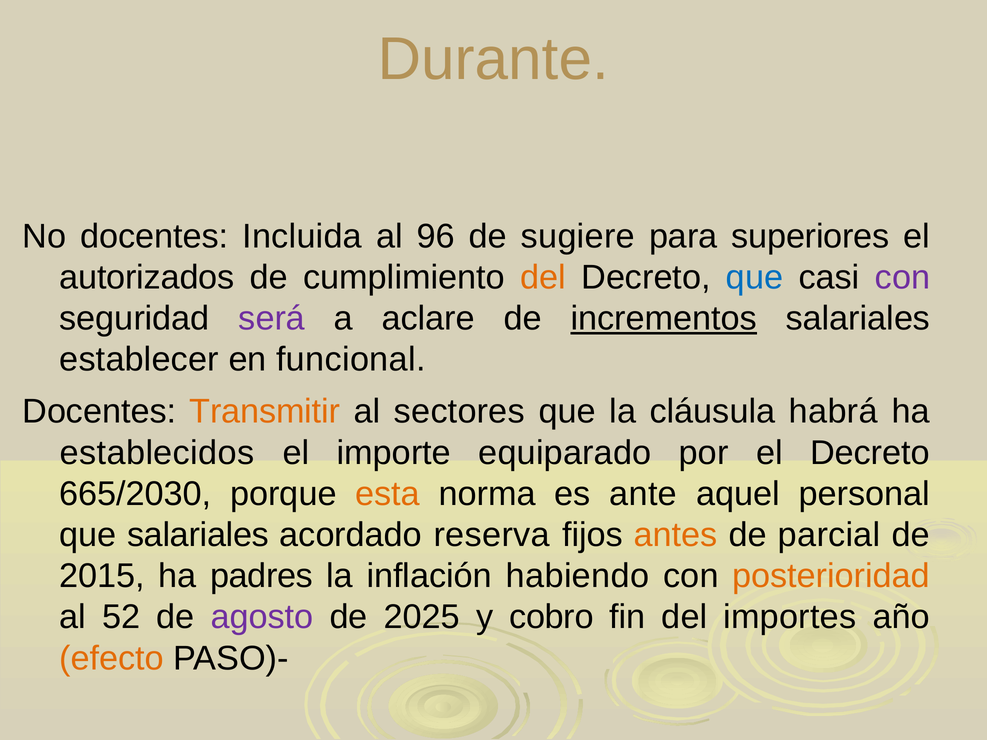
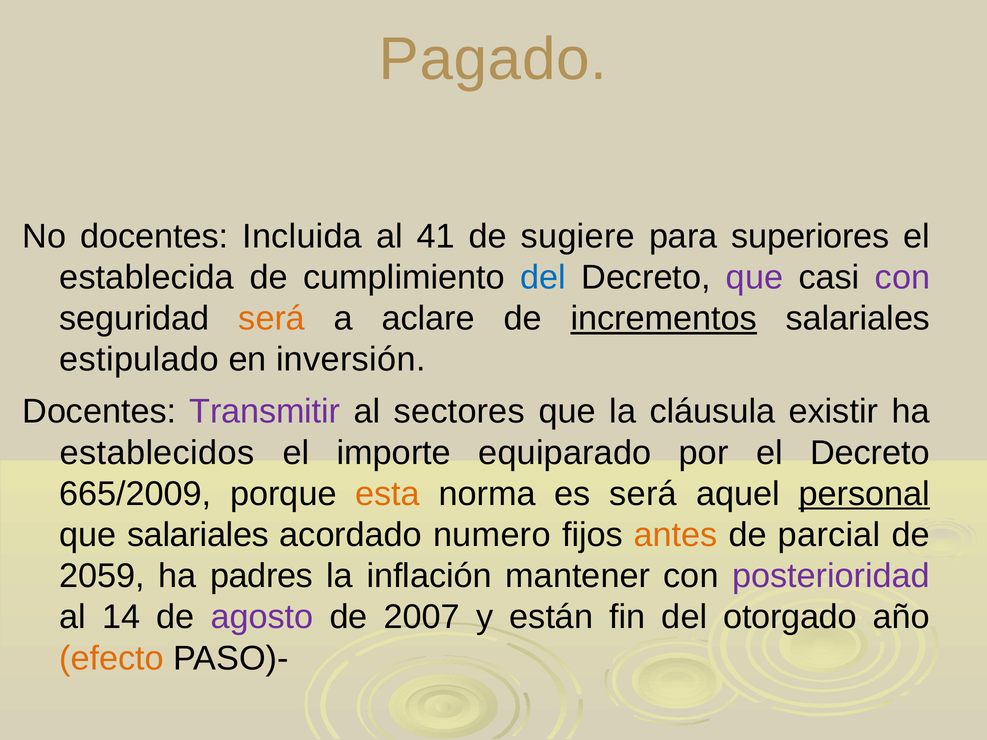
Durante: Durante -> Pagado (493, 60)
96: 96 -> 41 (436, 236)
autorizados: autorizados -> establecida (147, 278)
del colour: orange -> blue (543, 278)
que colour: blue -> purple (755, 278)
será colour: purple -> orange (272, 319)
establecer: establecer -> estipulado (139, 360)
funcional: funcional -> inversión (351, 360)
Transmitir colour: orange -> purple (265, 412)
habrá: habrá -> existir (833, 412)
665/2030: 665/2030 -> 665/2009 (135, 494)
es ante: ante -> será (643, 494)
personal underline: none -> present (864, 494)
reserva: reserva -> numero (492, 535)
2015: 2015 -> 2059 (102, 576)
habiendo: habiendo -> mantener (578, 576)
posterioridad colour: orange -> purple (831, 576)
52: 52 -> 14 (121, 617)
2025: 2025 -> 2007 (422, 617)
cobro: cobro -> están (551, 617)
importes: importes -> otorgado (790, 617)
